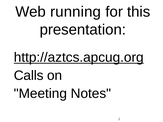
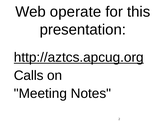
running: running -> operate (76, 12)
